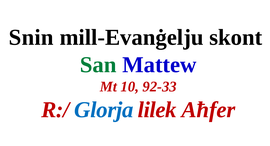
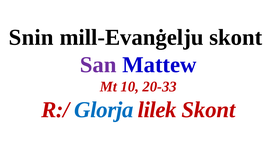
San colour: green -> purple (98, 64)
92-33: 92-33 -> 20-33 (160, 86)
lilek Aħfer: Aħfer -> Skont (208, 109)
